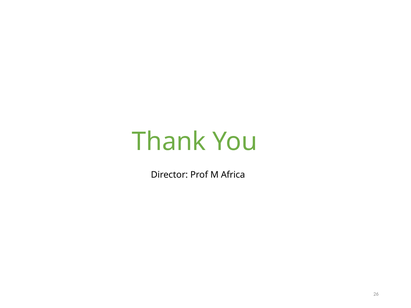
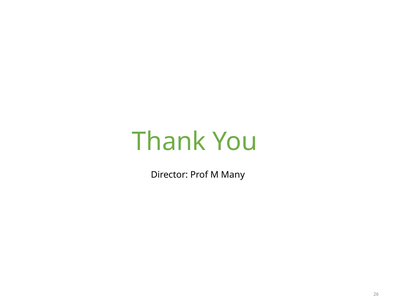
Africa: Africa -> Many (233, 175)
